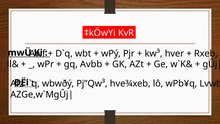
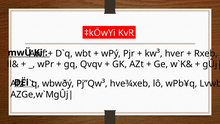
Avbb: Avbb -> Qvqv (91, 64)
